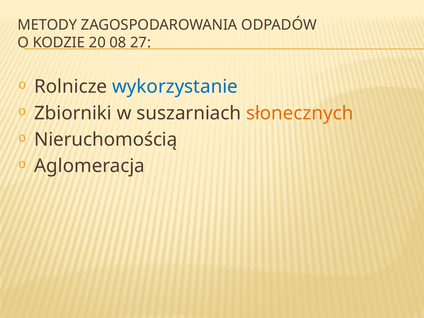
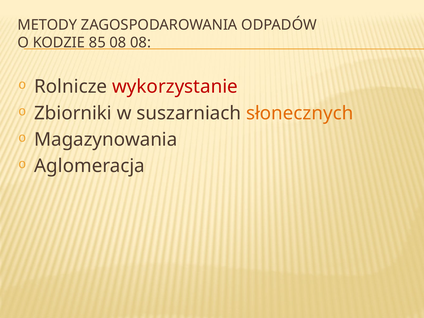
20: 20 -> 85 (97, 43)
08 27: 27 -> 08 (141, 43)
wykorzystanie colour: blue -> red (175, 87)
Nieruchomością: Nieruchomością -> Magazynowania (106, 140)
